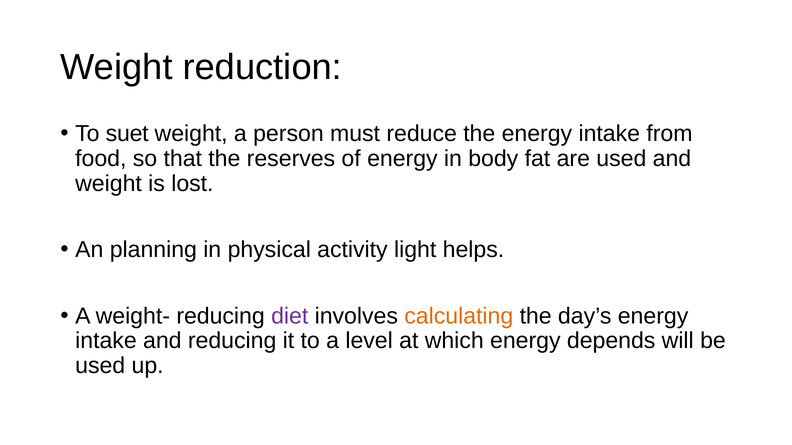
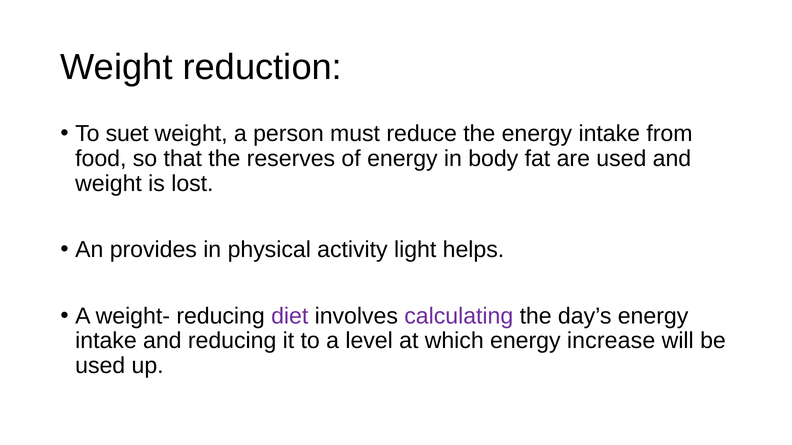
planning: planning -> provides (153, 250)
calculating colour: orange -> purple (459, 316)
depends: depends -> increase (611, 341)
